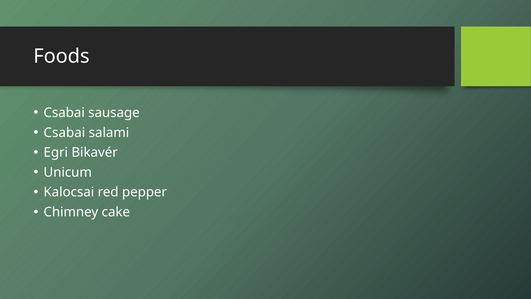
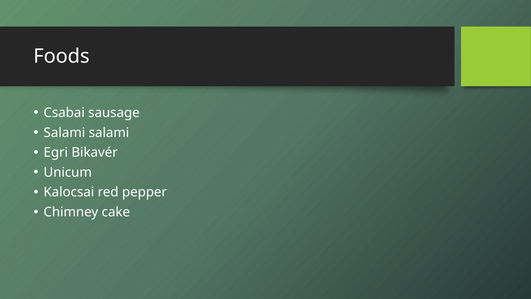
Csabai: Csabai -> Salami (64, 132)
